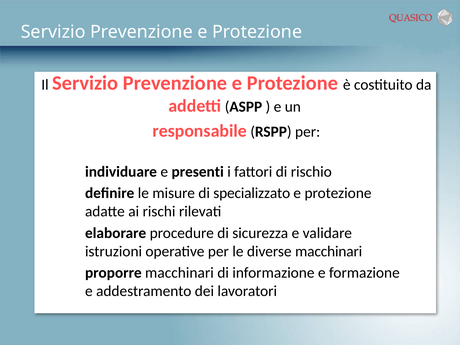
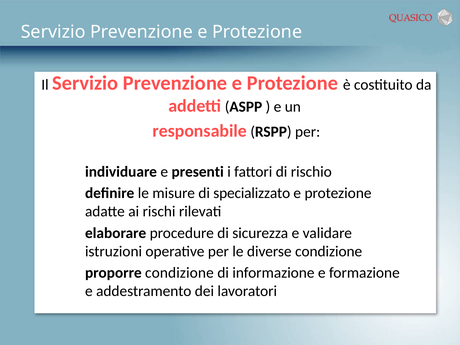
diverse macchinari: macchinari -> condizione (329, 251)
proporre macchinari: macchinari -> condizione (179, 273)
